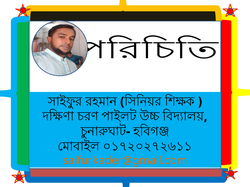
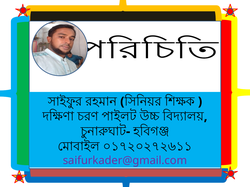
saifurkader@gmail.com colour: orange -> purple (125, 161)
